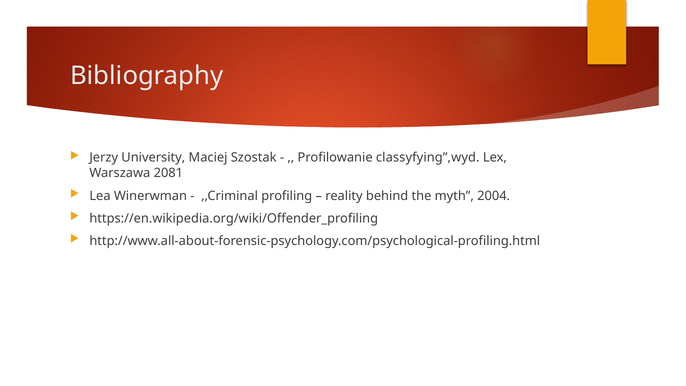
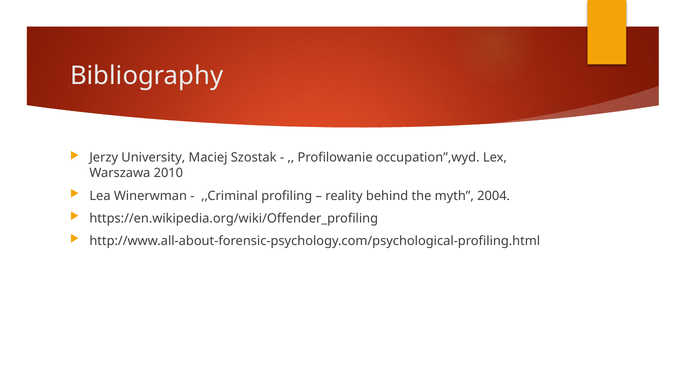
classyfying”,wyd: classyfying”,wyd -> occupation”,wyd (428, 158)
2081: 2081 -> 2010 (168, 173)
